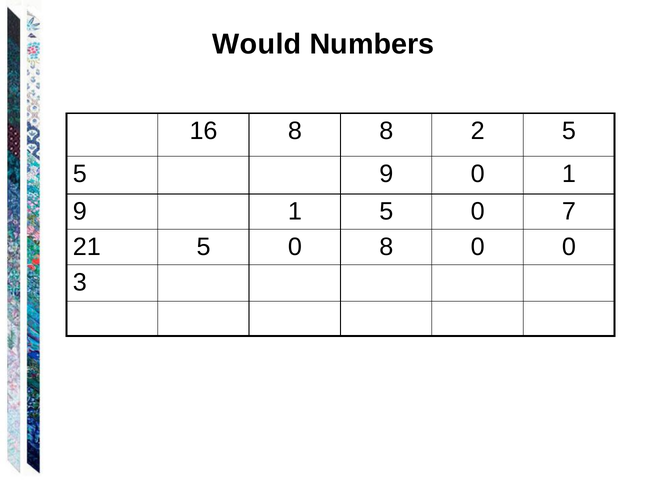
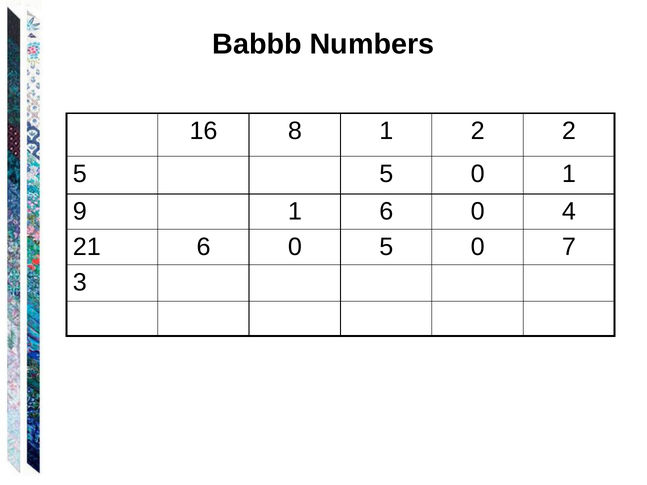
Would: Would -> Babbb (257, 44)
8 8: 8 -> 1 (386, 131)
2 5: 5 -> 2 (569, 131)
5 9: 9 -> 5 (386, 174)
1 5: 5 -> 6 (386, 212)
7: 7 -> 4 (569, 212)
21 5: 5 -> 6 (204, 247)
0 8: 8 -> 5 (386, 247)
0 0: 0 -> 7 (569, 247)
